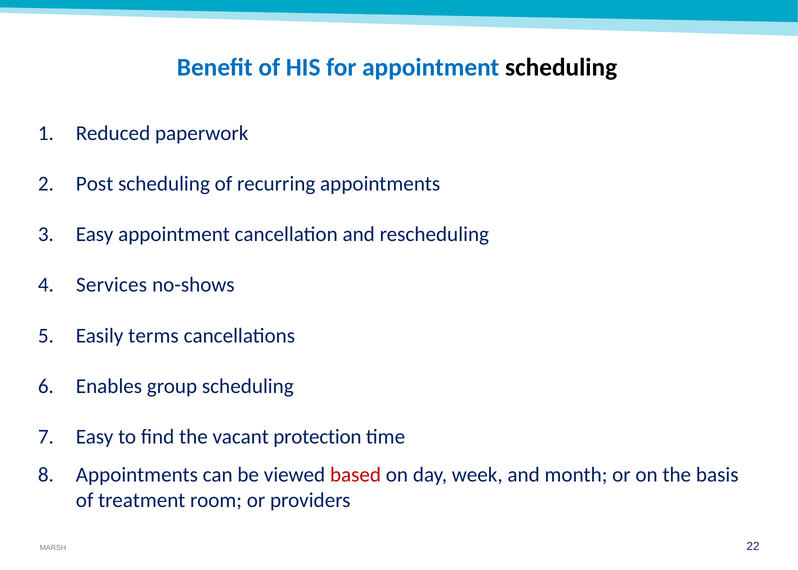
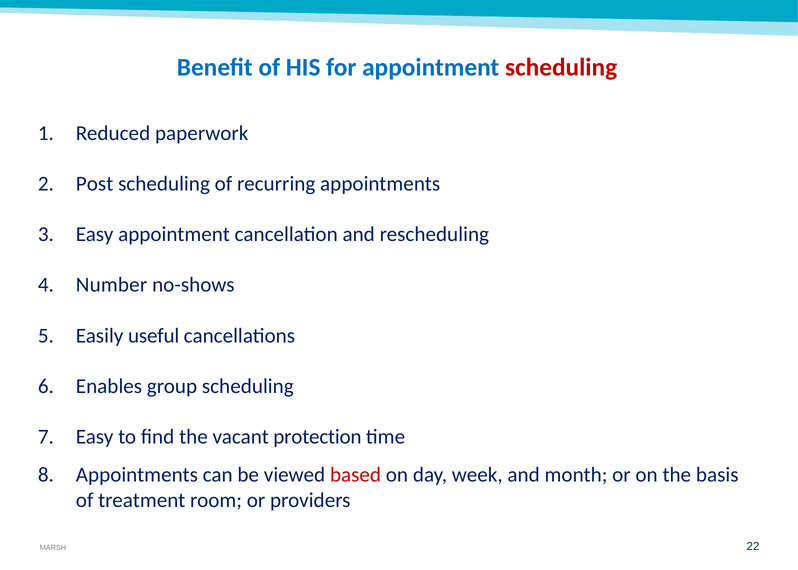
scheduling colour: black -> red (561, 67)
Services: Services -> Number (112, 285)
terms: terms -> useful (154, 336)
